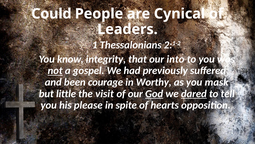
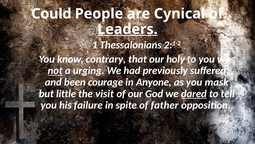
Leaders underline: none -> present (127, 29)
integrity: integrity -> contrary (106, 59)
into: into -> holy (176, 59)
gospel: gospel -> urging (89, 70)
Worthy: Worthy -> Anyone (154, 82)
God underline: present -> none (154, 93)
please: please -> failure (88, 105)
hearts: hearts -> father (165, 105)
